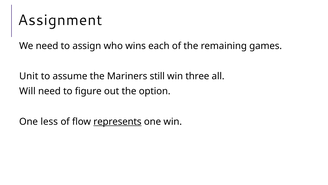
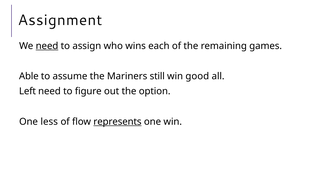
need underline: none -> present (47, 46)
Unit: Unit -> Able (29, 76)
three: three -> good (197, 76)
Will: Will -> Left (27, 91)
